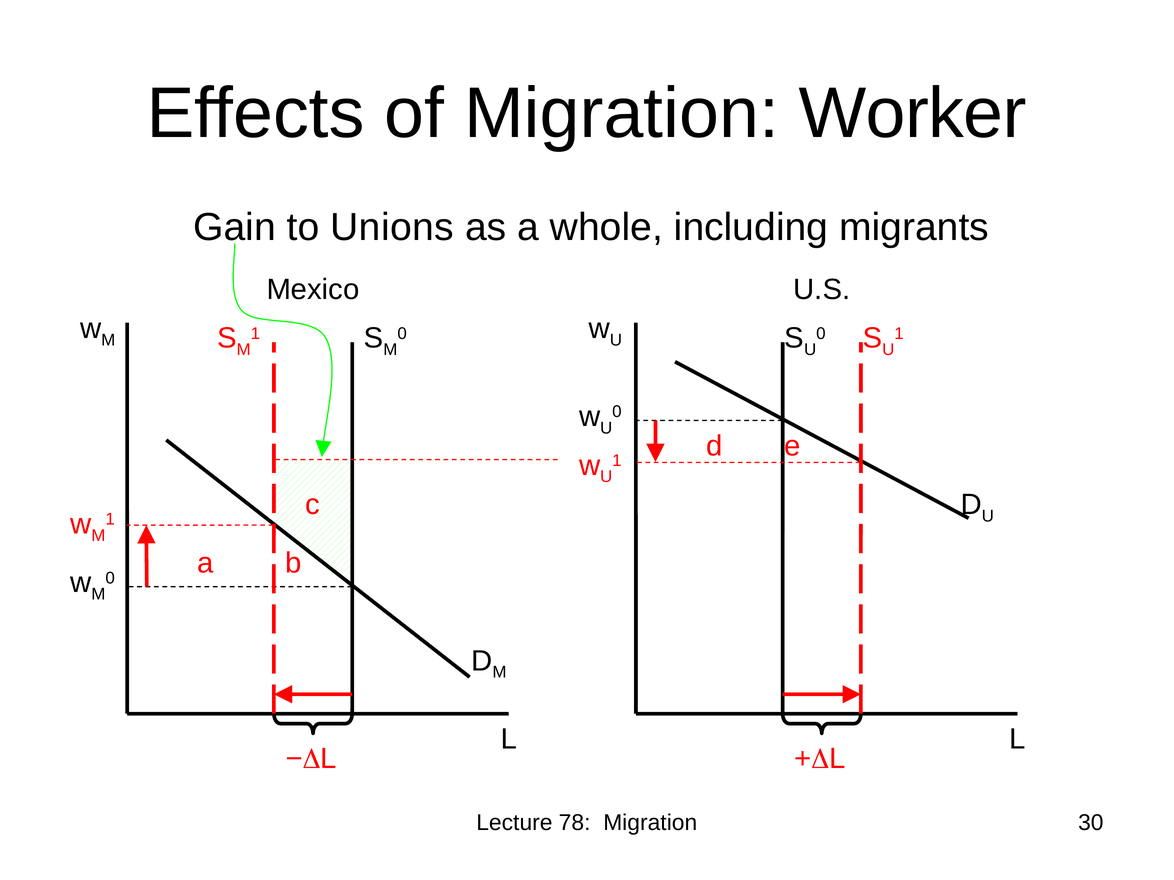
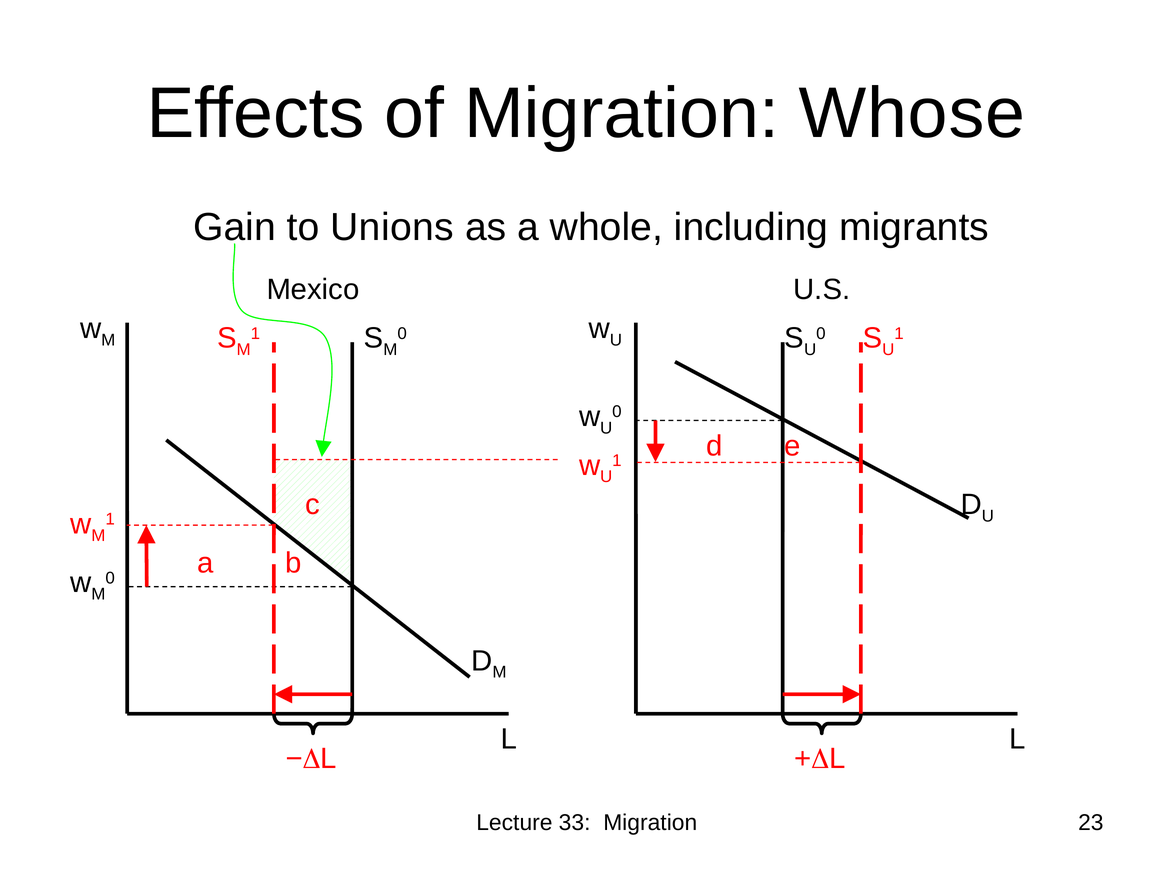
Worker: Worker -> Whose (912, 114)
78: 78 -> 33 (575, 823)
30: 30 -> 23 (1091, 823)
